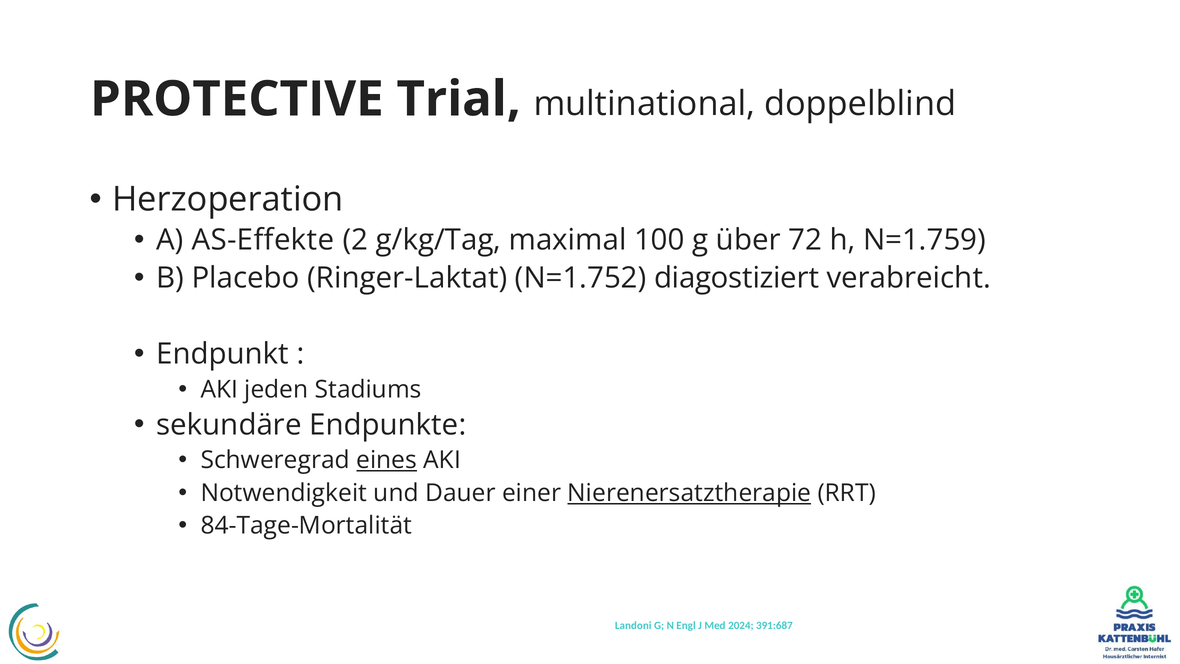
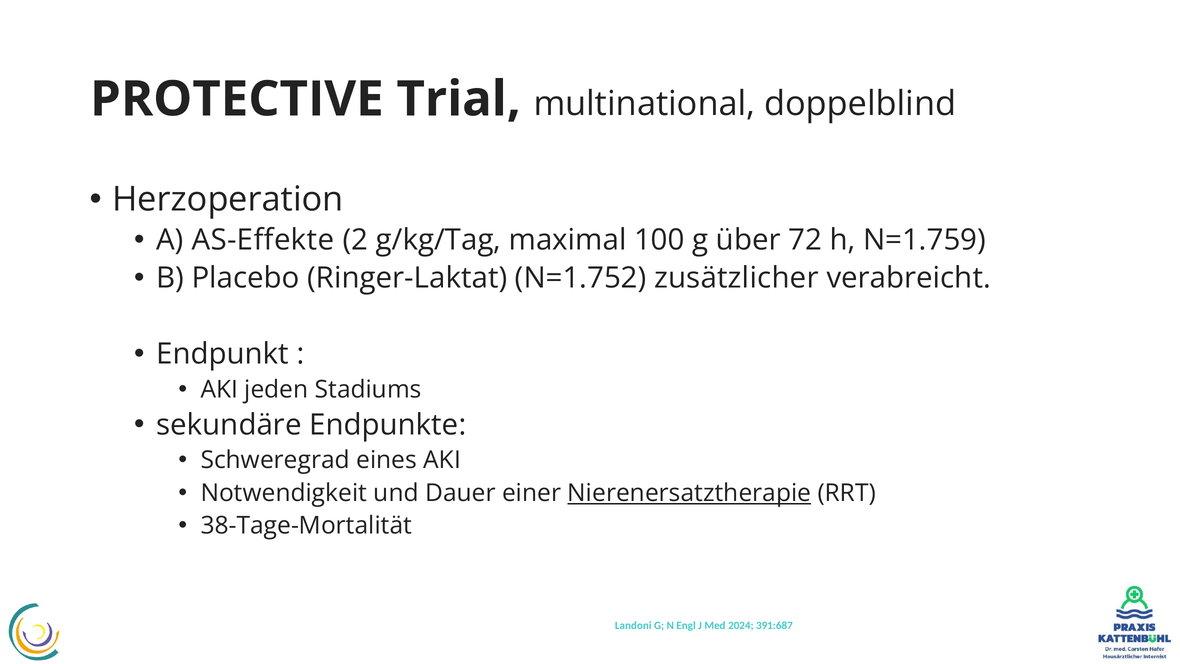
diagostiziert: diagostiziert -> zusätzlicher (736, 278)
eines underline: present -> none (387, 460)
84-Tage-Mortalität: 84-Tage-Mortalität -> 38-Tage-Mortalität (306, 526)
